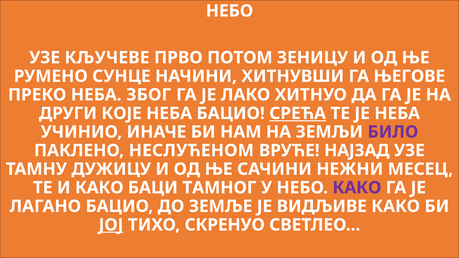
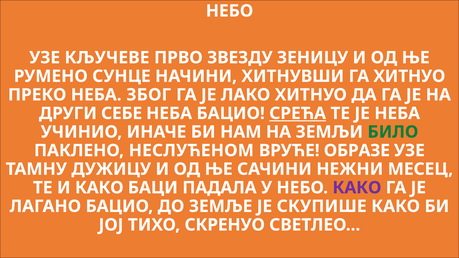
ПОТОМ: ПОТОМ -> ЗВЕЗДУ (240, 58)
ГА ЊЕГОВЕ: ЊЕГОВЕ -> ХИТНУО (409, 76)
КОЈЕ: КОЈЕ -> СЕБЕ (122, 113)
БИЛО colour: purple -> green (393, 132)
НАЈЗАД: НАЈЗАД -> ОБРАЗЕ (357, 151)
ТАМНОГ: ТАМНОГ -> ПАДАЛА (219, 188)
ВИДЉИВЕ: ВИДЉИВЕ -> СКУПИШЕ (322, 206)
ЈОЈ underline: present -> none (111, 225)
